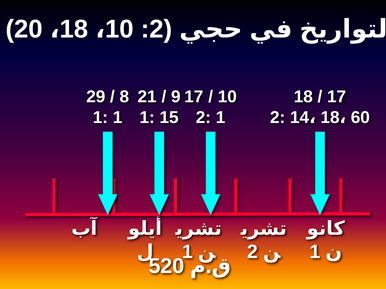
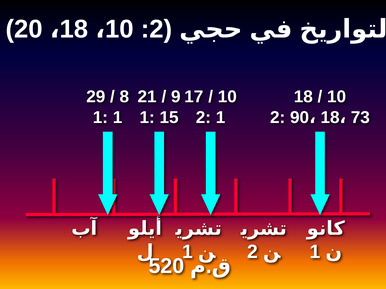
17: 17 -> 10 (337, 97)
14: 14 -> 90 (300, 118)
60: 60 -> 73 (360, 118)
